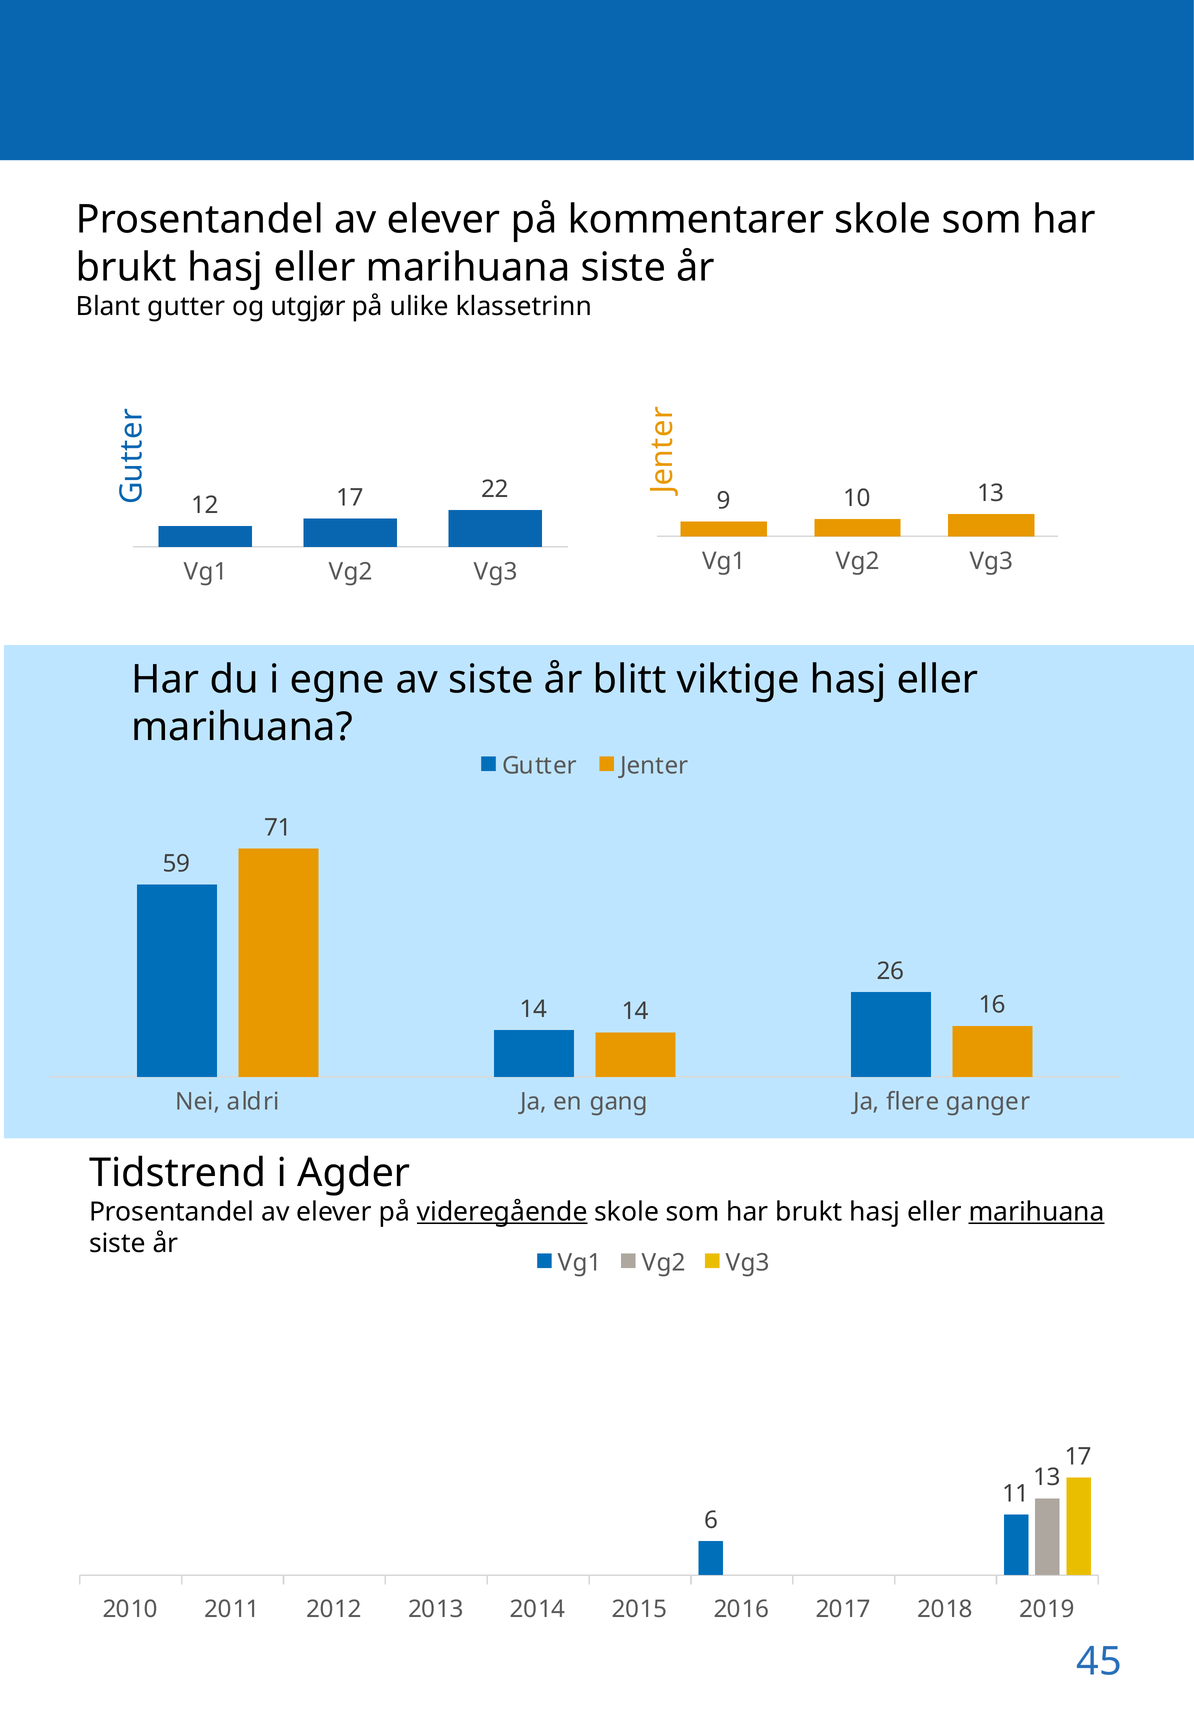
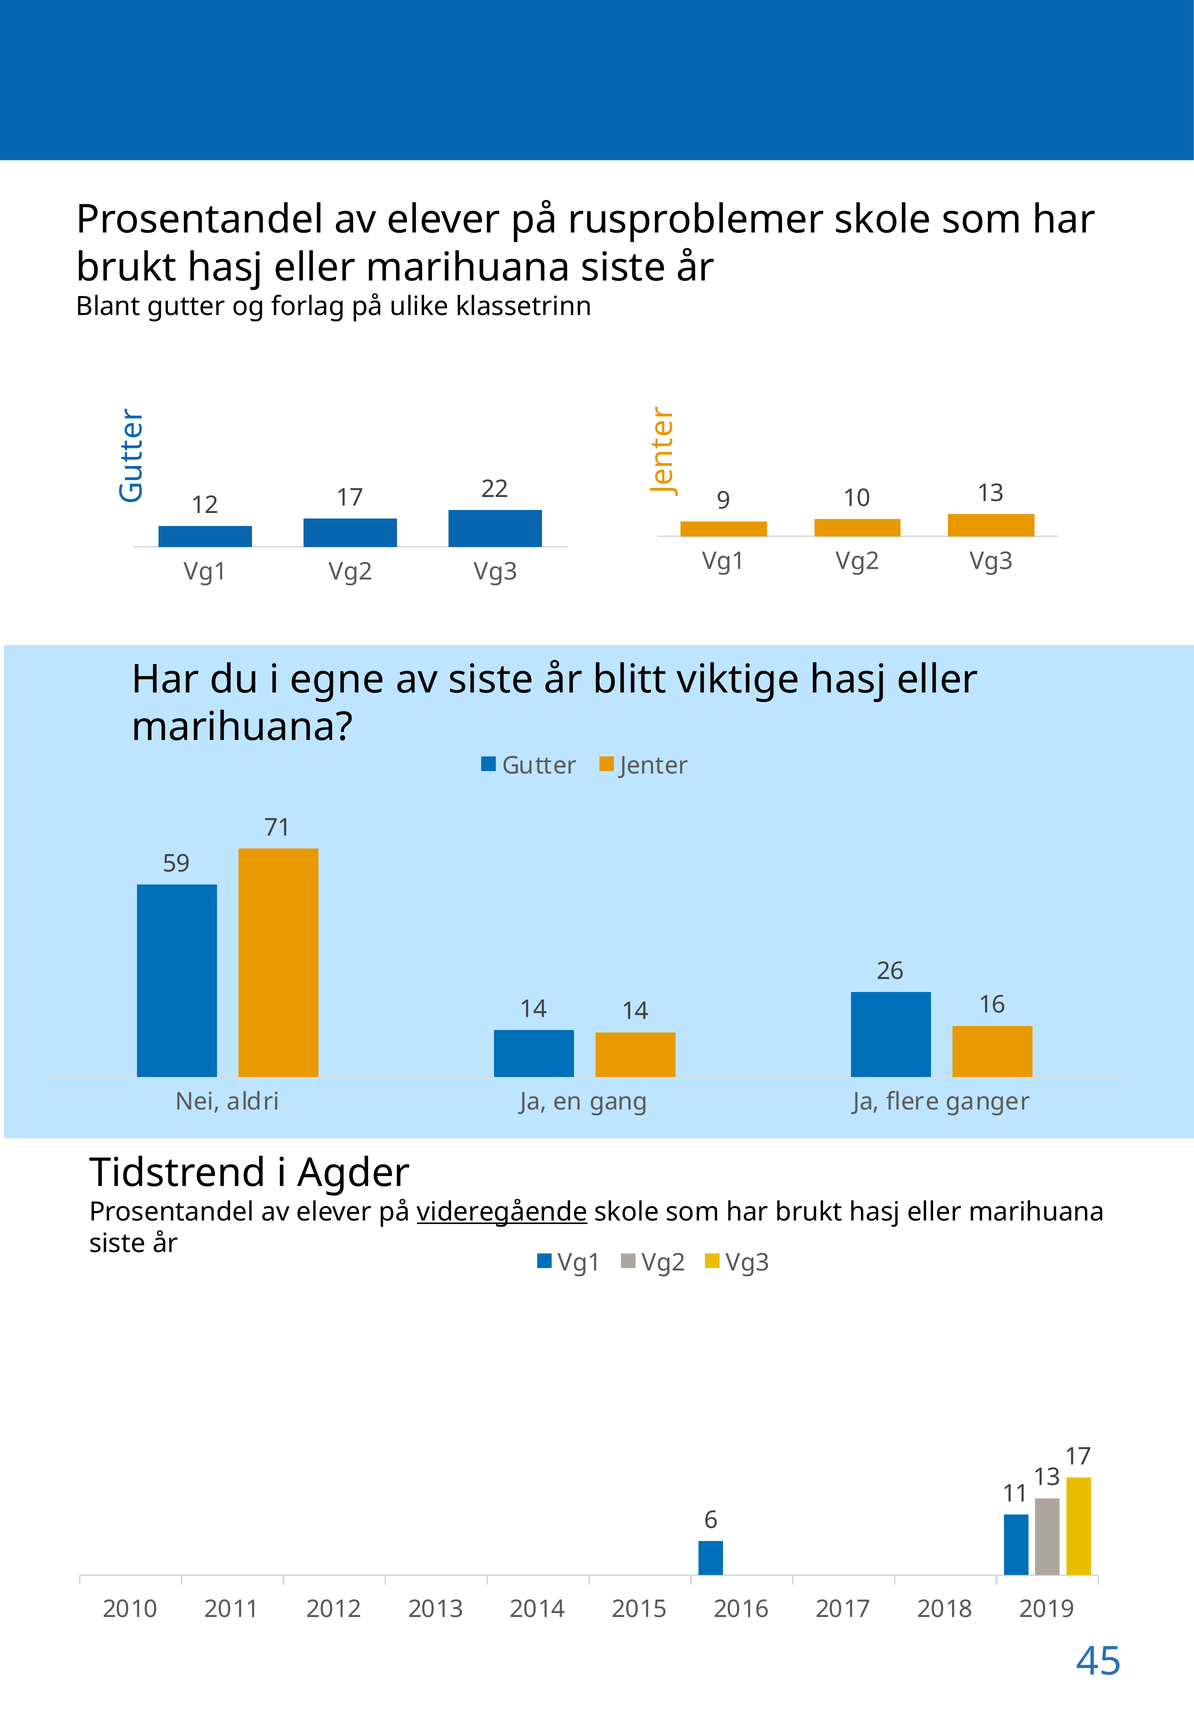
kommentarer: kommentarer -> rusproblemer (696, 220)
utgjør: utgjør -> forlag (308, 306)
marihuana underline: present -> none (1037, 1212)
